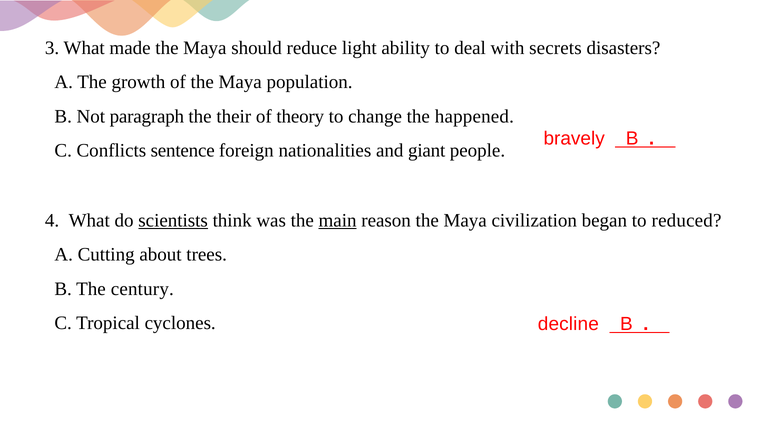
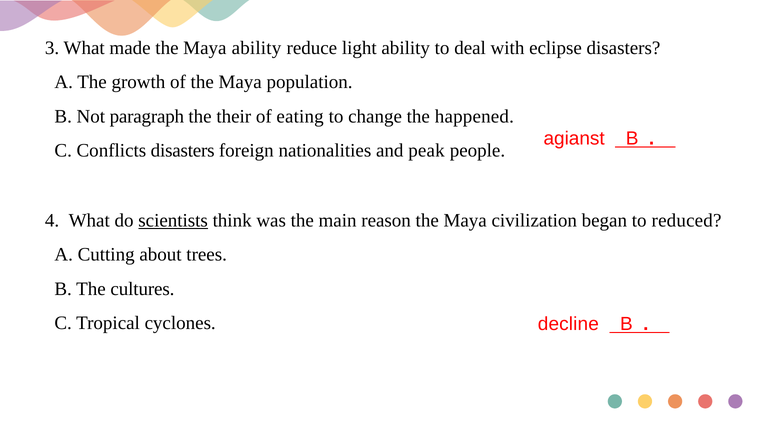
Maya should: should -> ability (256, 48)
secrets: secrets -> eclipse (555, 48)
theory: theory -> eating (300, 116)
bravely: bravely -> agianst (574, 139)
Conflicts sentence: sentence -> disasters (183, 151)
giant: giant -> peak (426, 151)
main underline: present -> none (338, 221)
century: century -> cultures (142, 289)
